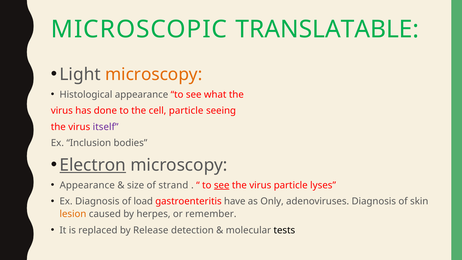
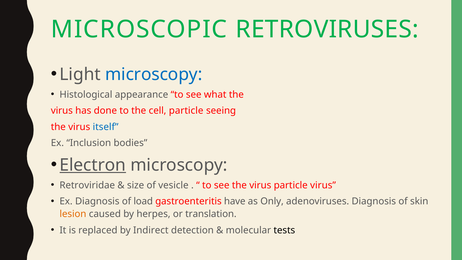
TRANSLATABLE: TRANSLATABLE -> RETROVIRUSES (327, 29)
microscopy colour: orange -> blue (154, 74)
itself colour: purple -> blue (106, 127)
Appearance: Appearance -> Retroviridae (87, 185)
strand: strand -> vesicle (173, 185)
see underline: present -> none (222, 185)
particle lyses: lyses -> virus (323, 185)
remember: remember -> translation (211, 214)
Release: Release -> Indirect (151, 230)
